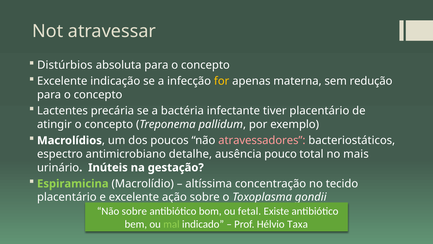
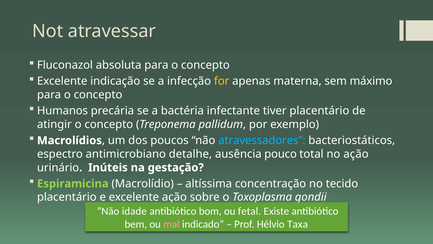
Distúrbios: Distúrbios -> Fluconazol (65, 65)
redução: redução -> máximo (371, 81)
Lactentes: Lactentes -> Humanos (62, 111)
atravessadores colour: pink -> light blue (262, 140)
no mais: mais -> ação (356, 154)
Não sobre: sobre -> idade (134, 211)
mal colour: light green -> pink (171, 224)
